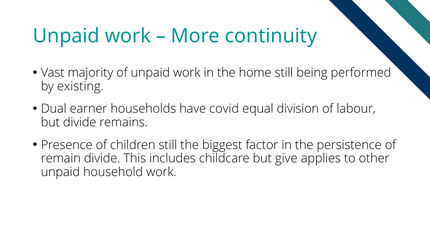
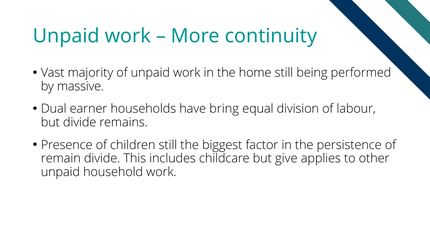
existing: existing -> massive (80, 86)
covid: covid -> bring (224, 109)
